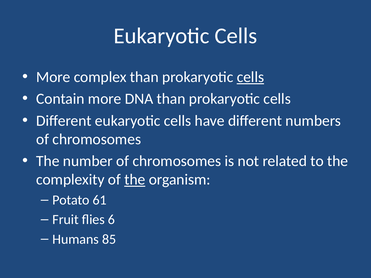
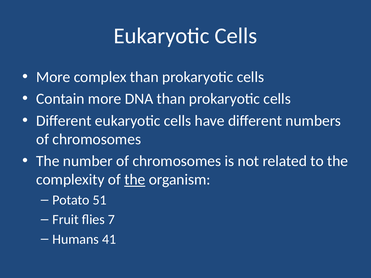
cells underline: present -> none (250, 77)
61: 61 -> 51 (100, 200)
6: 6 -> 7 (111, 220)
85: 85 -> 41 (109, 239)
